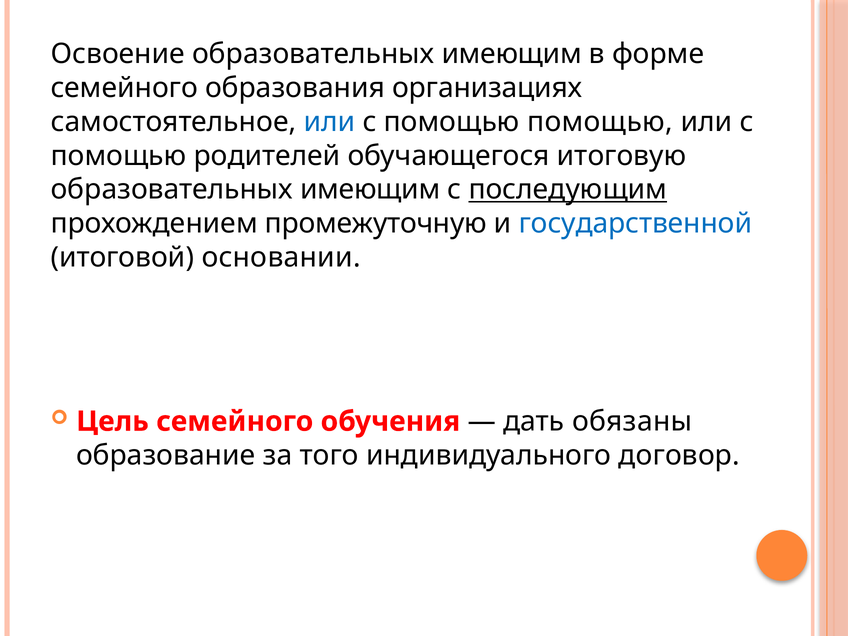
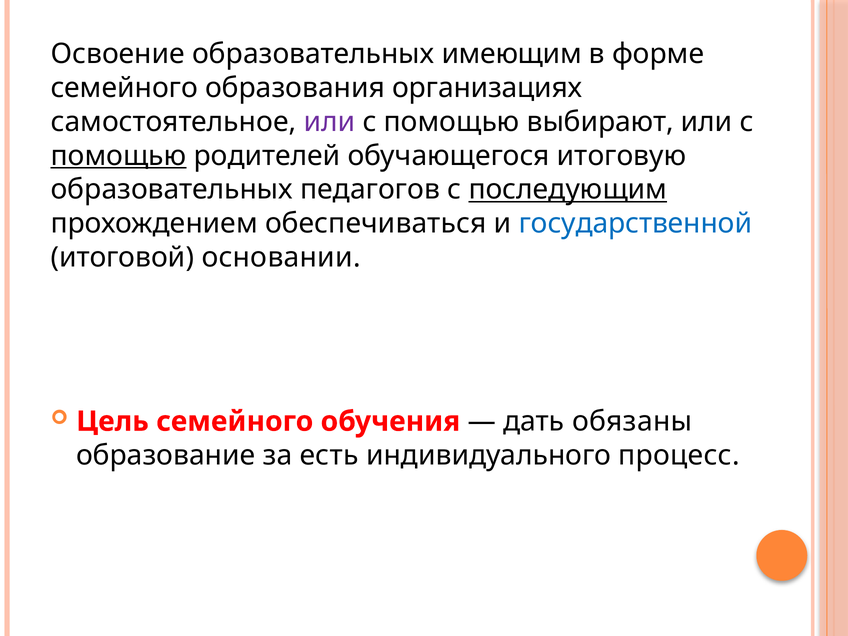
или colour: blue -> purple (329, 122)
помощью помощью: помощью -> выбирают (600, 122)
помощью underline: none -> present (119, 156)
имеющим: имеющим -> педагогов (370, 190)
промежуточную: промежуточную -> обеспечиваться (376, 224)
того: того -> есть (329, 455)
договор: договор -> процесс (679, 455)
